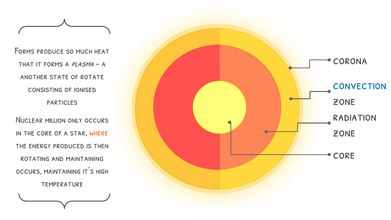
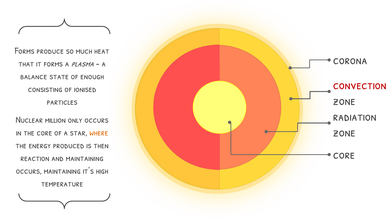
another: another -> balance (34, 76)
rotate: rotate -> enough (92, 76)
convection colour: blue -> red (360, 85)
rotating: rotating -> reaction (35, 158)
